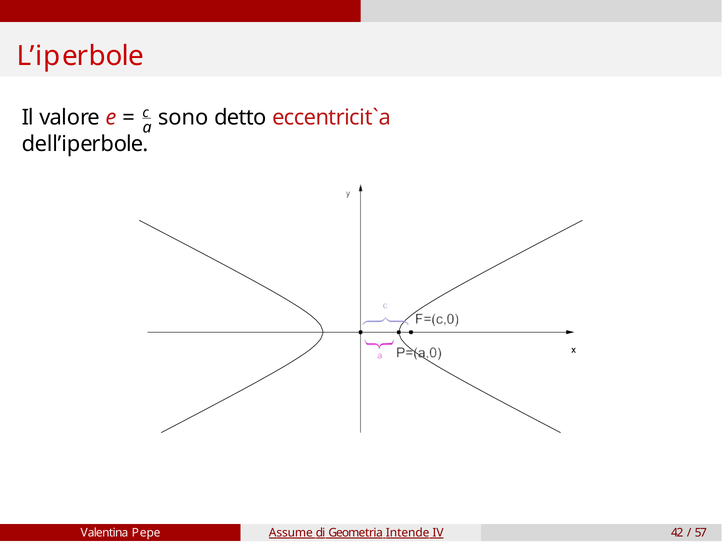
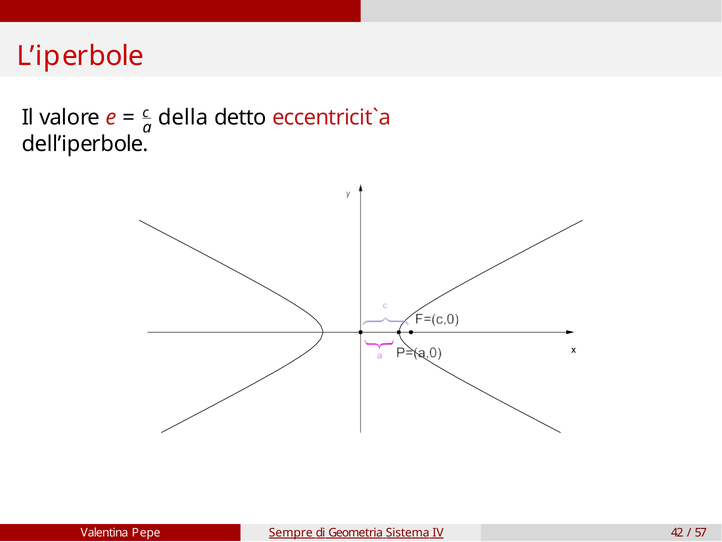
sono: sono -> della (183, 117)
Assume: Assume -> Sempre (291, 533)
Intende: Intende -> Sistema (408, 533)
